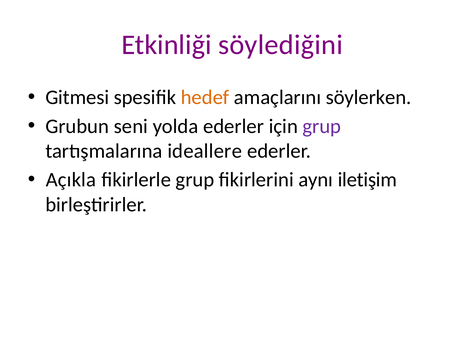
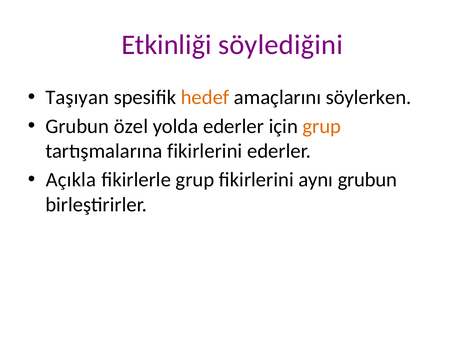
Gitmesi: Gitmesi -> Taşıyan (77, 98)
seni: seni -> özel (131, 126)
grup colour: purple -> orange (322, 126)
tartışmalarına ideallere: ideallere -> fikirlerini (205, 151)
aynı iletişim: iletişim -> grubun (367, 180)
